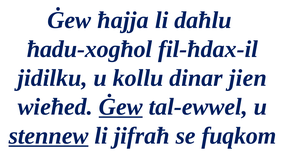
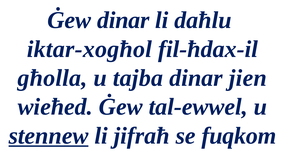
Ġew ħajja: ħajja -> dinar (123, 20)
ħadu-xogħol: ħadu-xogħol -> iktar-xogħol (89, 49)
jidilku: jidilku -> għolla (52, 78)
kollu: kollu -> tajba (138, 78)
Ġew underline: present -> none (121, 106)
